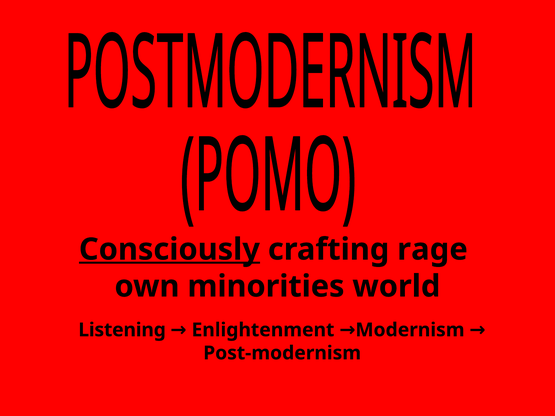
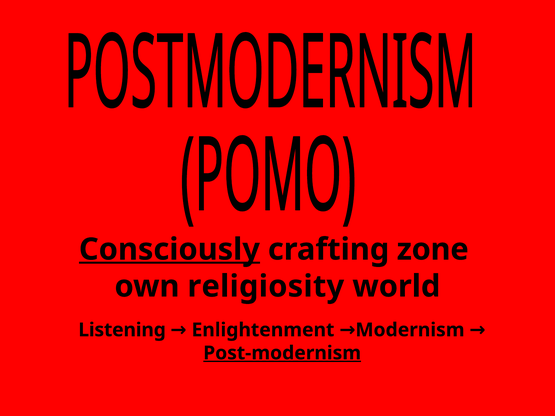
rage: rage -> zone (433, 250)
minorities: minorities -> religiosity (266, 287)
Post-modernism underline: none -> present (282, 353)
